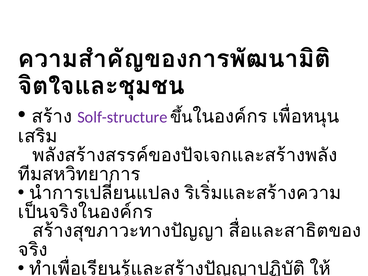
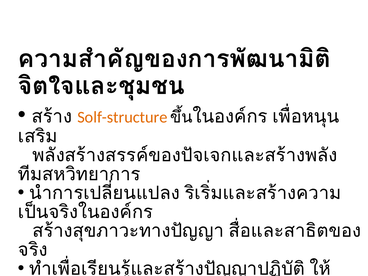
Solf-structure colour: purple -> orange (122, 117)
